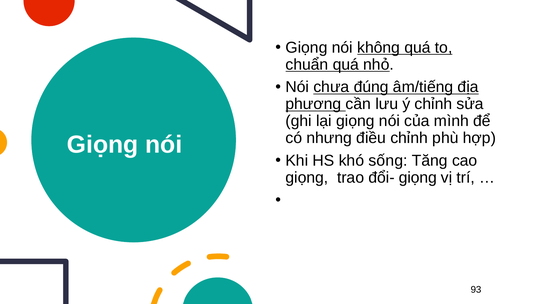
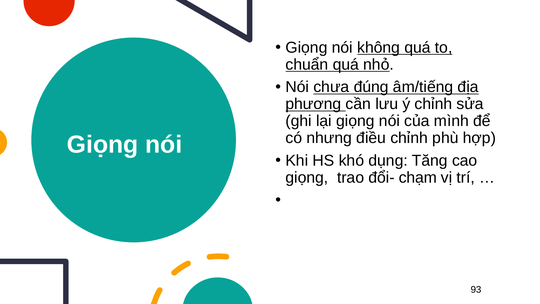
sống: sống -> dụng (388, 161)
đổi- giọng: giọng -> chạm (418, 178)
